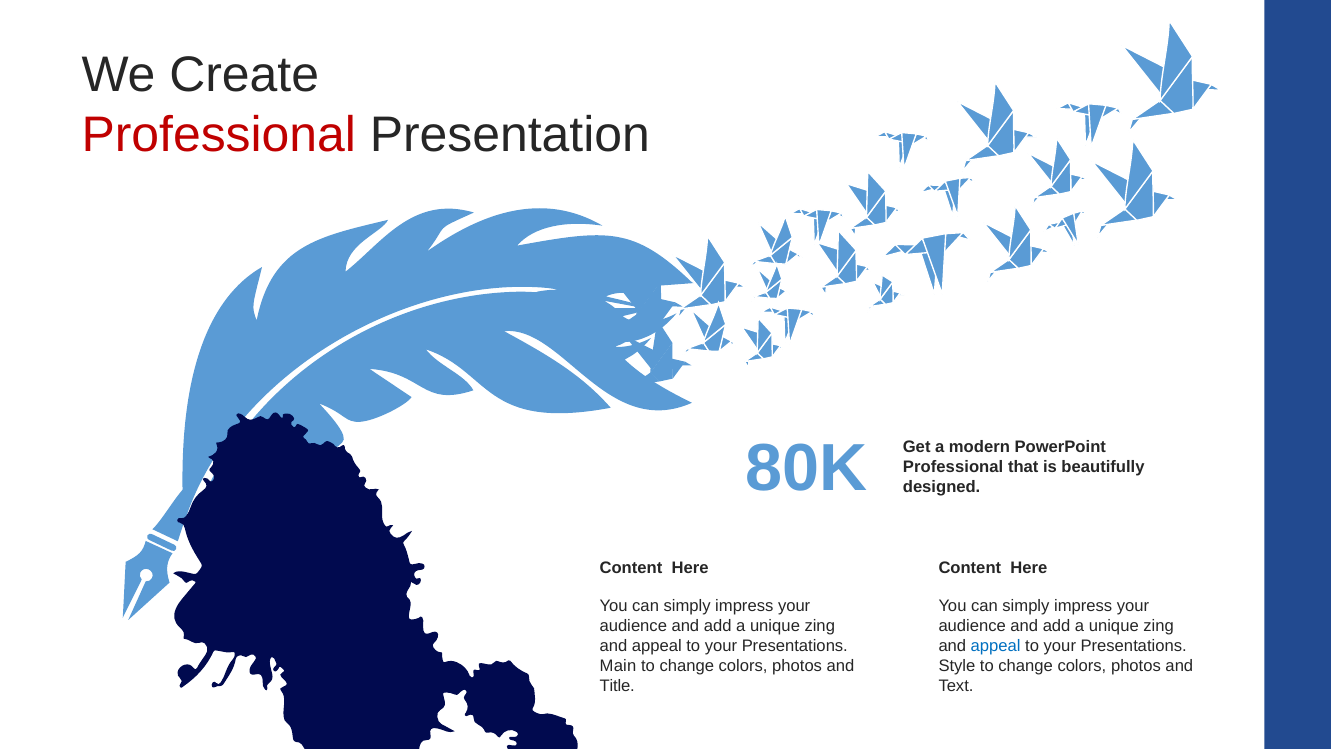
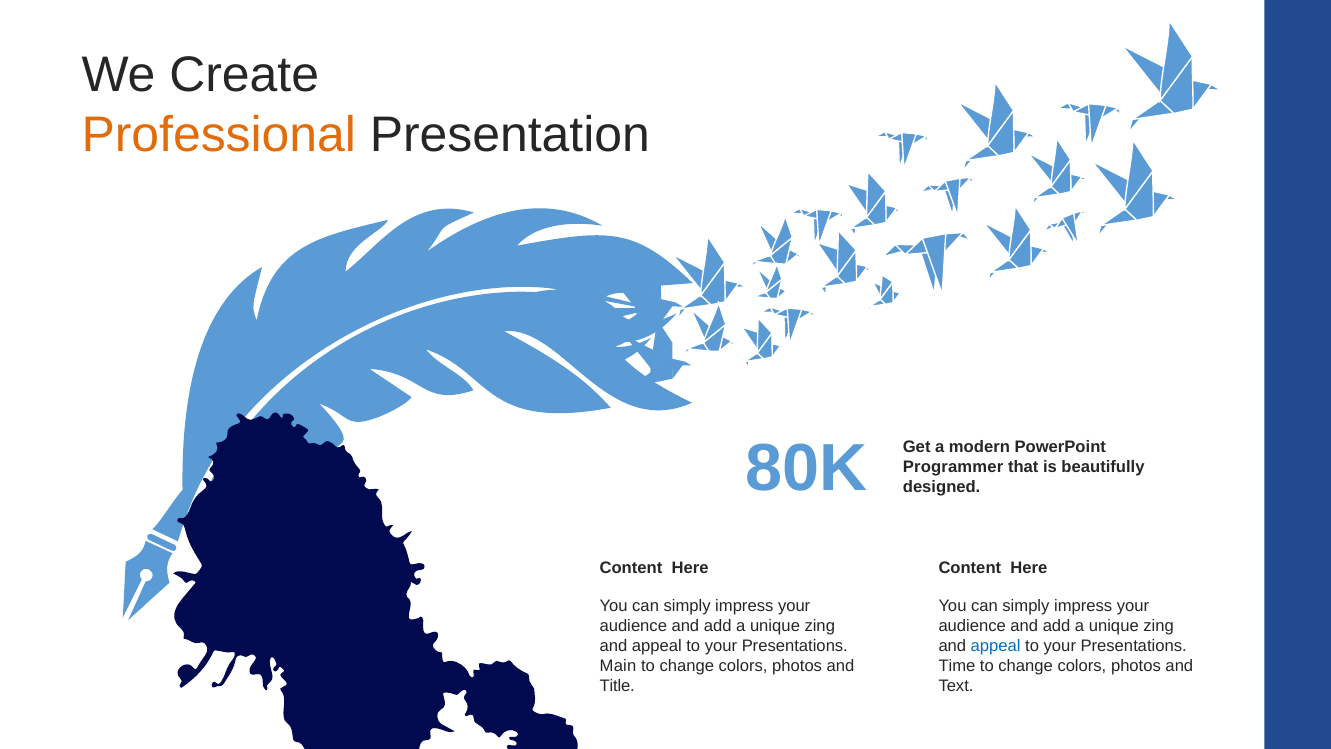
Professional colour: red -> orange (219, 135)
Professional: Professional -> Programmer (953, 467)
Style: Style -> Time (957, 666)
